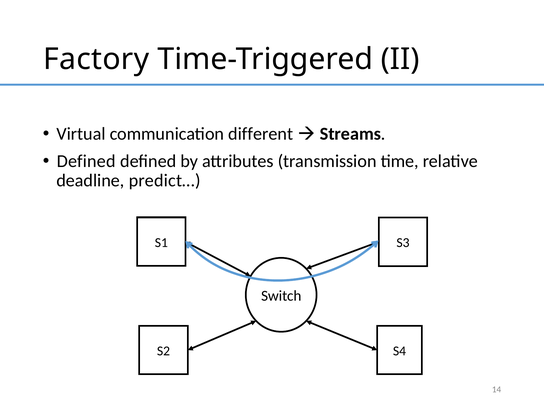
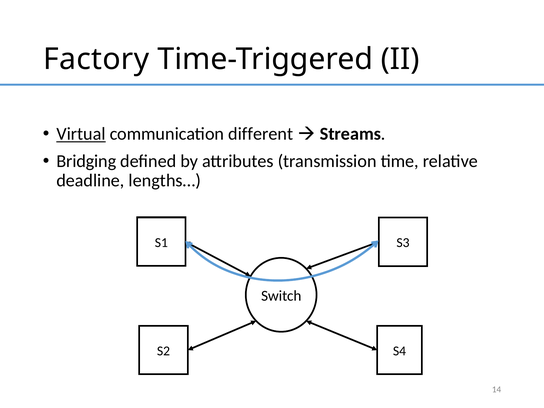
Virtual underline: none -> present (81, 134)
Defined: Defined -> Bridging (86, 161)
predict…: predict… -> lengths… (165, 181)
